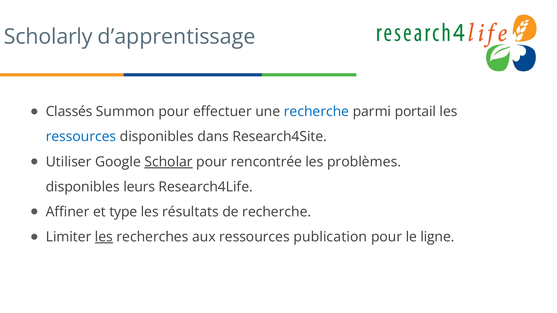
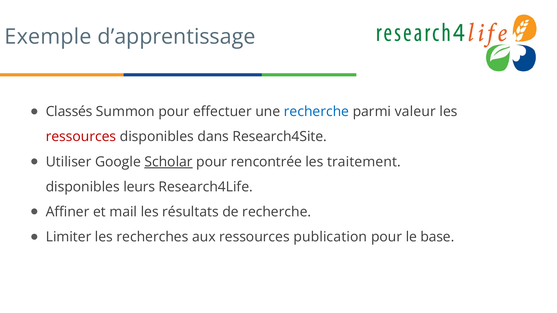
Scholarly: Scholarly -> Exemple (48, 37)
portail: portail -> valeur (415, 112)
ressources colour: blue -> red (81, 137)
problèmes: problèmes -> traitement (364, 162)
type: type -> mail (123, 212)
les underline: present -> none (104, 237)
ligne: ligne -> base (437, 237)
